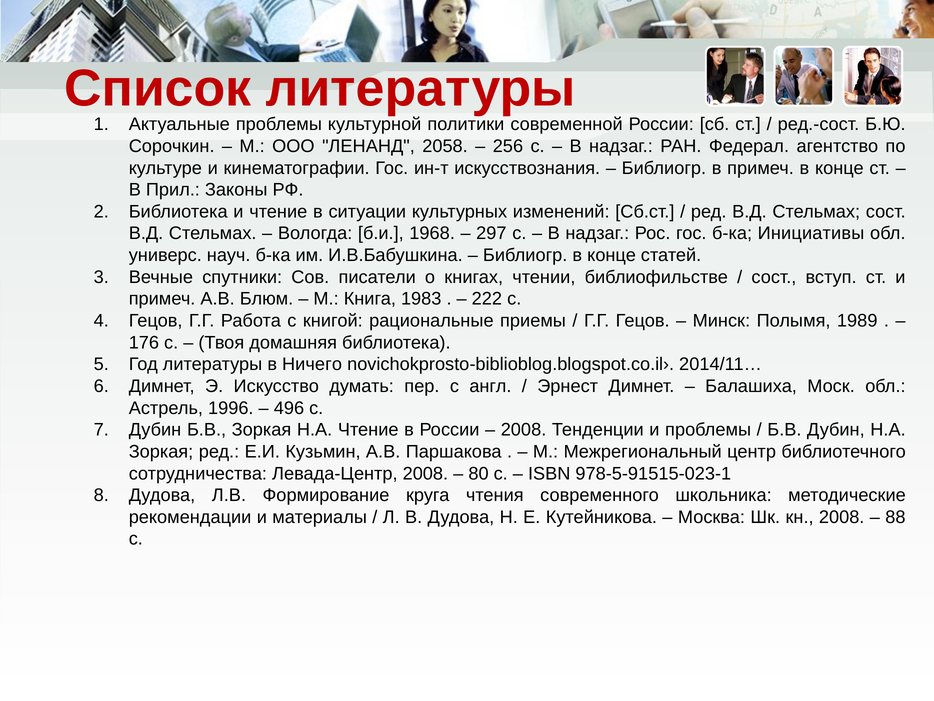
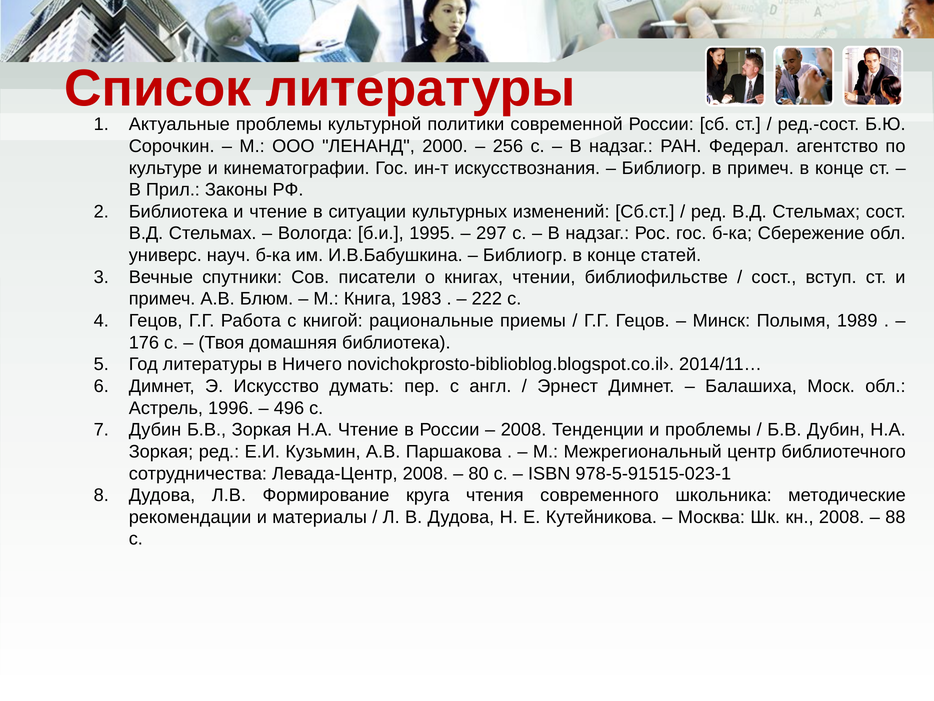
2058: 2058 -> 2000 (445, 146)
1968: 1968 -> 1995 (432, 233)
Инициативы: Инициативы -> Сбережение (811, 233)
